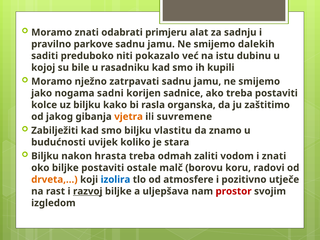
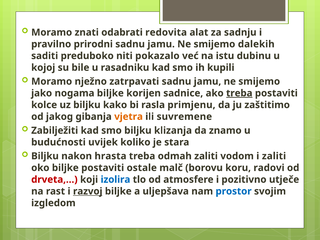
primjeru: primjeru -> redovita (166, 32)
parkove: parkove -> prirodni (93, 44)
nogama sadni: sadni -> biljke (110, 93)
treba underline: none -> present (239, 93)
organska: organska -> primjenu (191, 105)
vlastitu: vlastitu -> klizanja (173, 130)
i znati: znati -> zaliti (274, 156)
drveta,… colour: orange -> red (54, 180)
prostor colour: red -> blue (234, 191)
